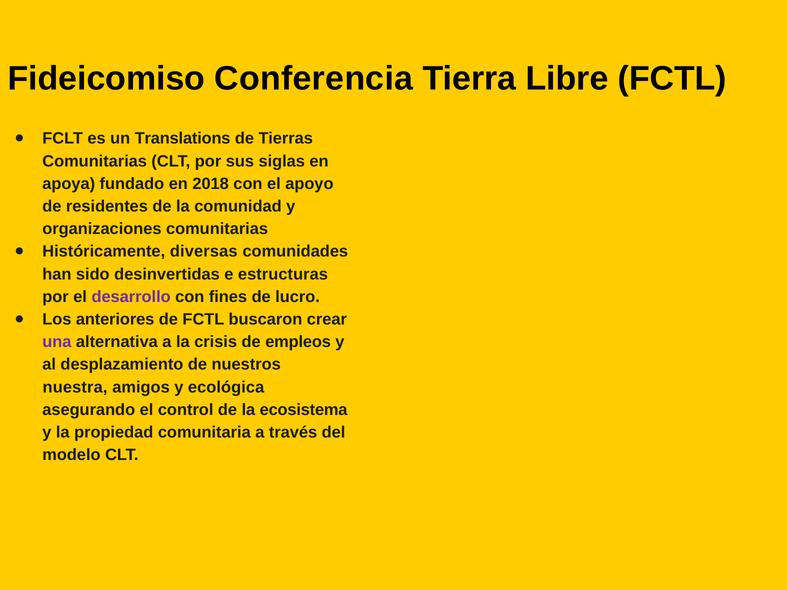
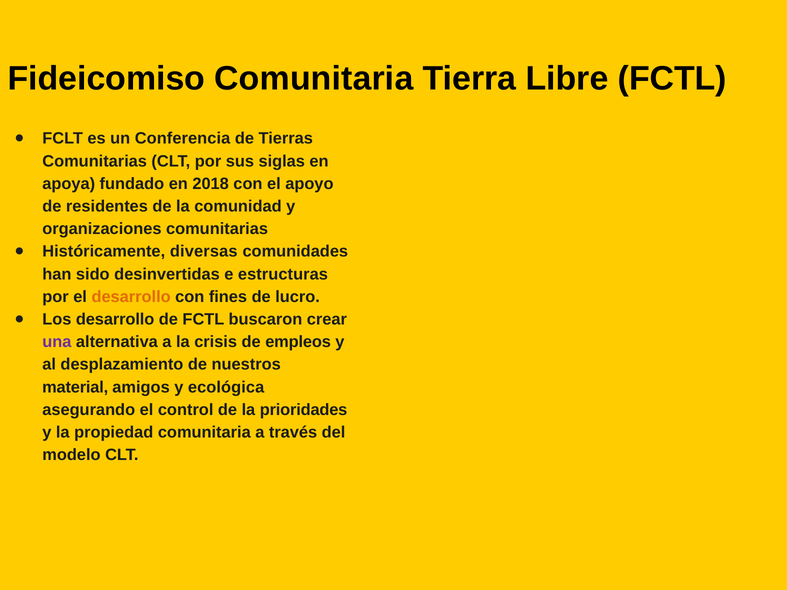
Fideicomiso Conferencia: Conferencia -> Comunitaria (314, 79)
Translations: Translations -> Conferencia (183, 139)
desarrollo colour: purple -> orange (131, 297)
Los anteriores: anteriores -> desarrollo (115, 319)
nuestra: nuestra -> material (75, 387)
ecosistema: ecosistema -> prioridades (304, 410)
